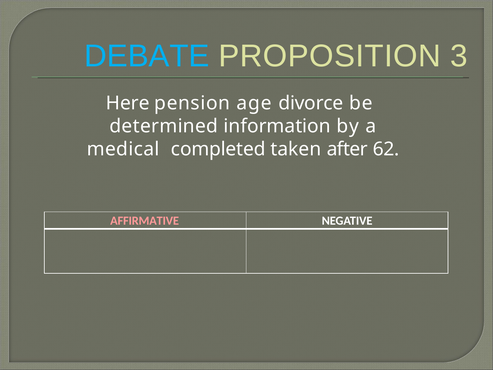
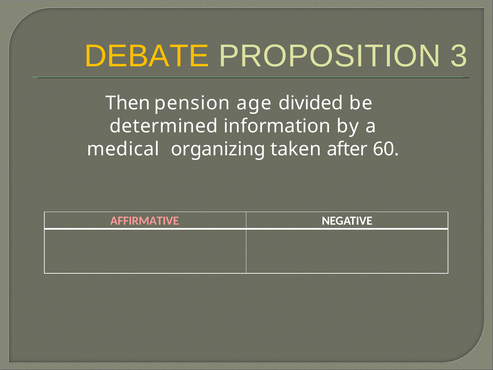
DEBATE colour: light blue -> yellow (147, 56)
Here: Here -> Then (128, 103)
divorce: divorce -> divided (311, 103)
completed: completed -> organizing (218, 149)
62: 62 -> 60 (386, 149)
